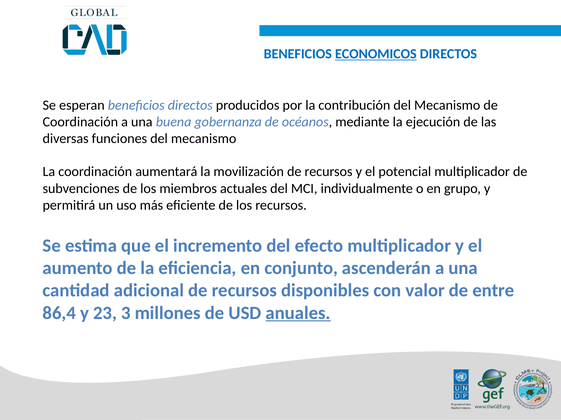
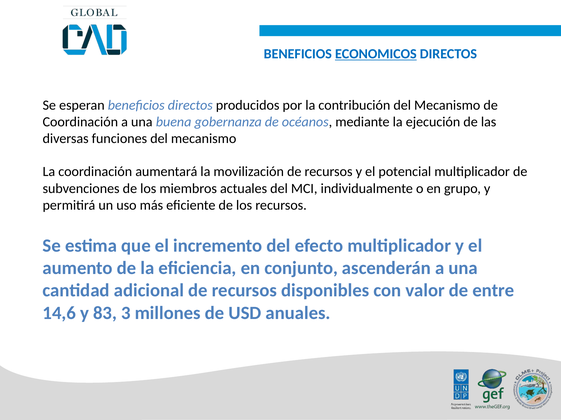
86,4: 86,4 -> 14,6 (59, 313)
23: 23 -> 83 (105, 313)
anuales underline: present -> none (298, 313)
